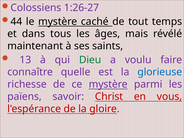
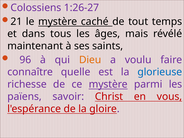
44: 44 -> 21 (16, 22)
13: 13 -> 96 (25, 60)
Dieu colour: green -> orange (90, 60)
